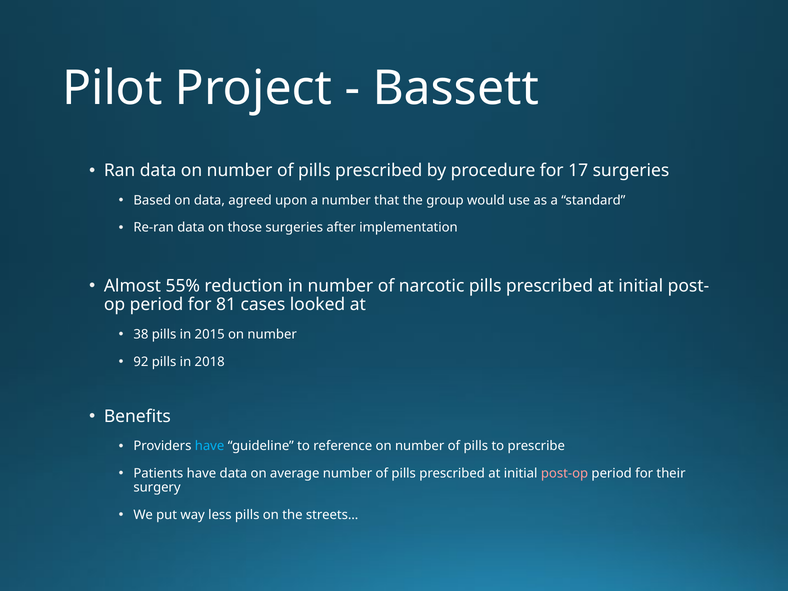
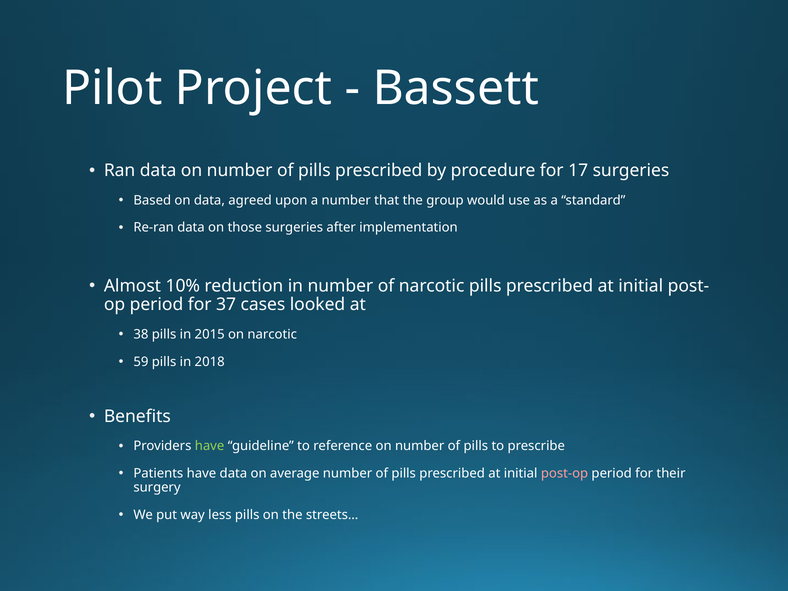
55%: 55% -> 10% (183, 286)
81: 81 -> 37 (226, 305)
2015 on number: number -> narcotic (272, 334)
92: 92 -> 59 (141, 362)
have colour: light blue -> light green (210, 446)
